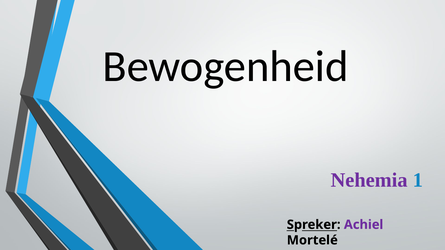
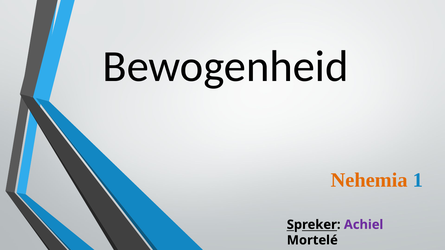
Nehemia colour: purple -> orange (369, 180)
